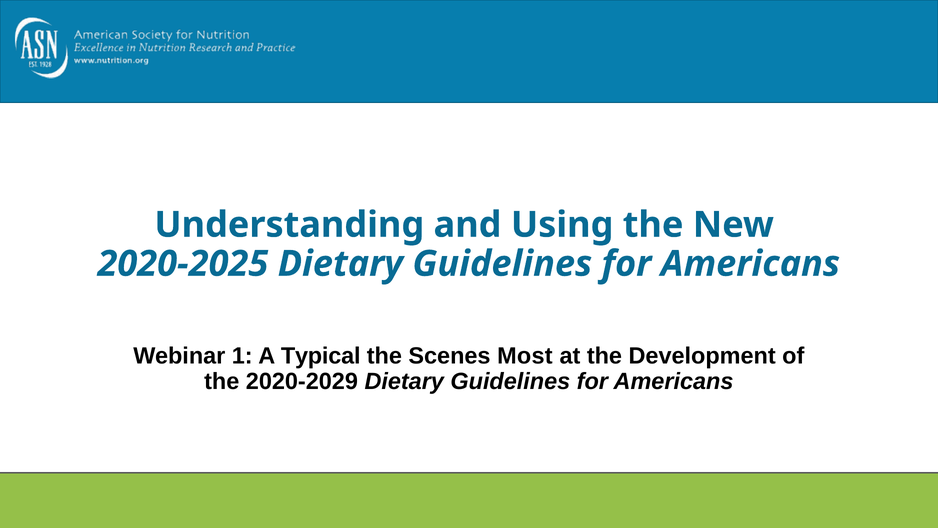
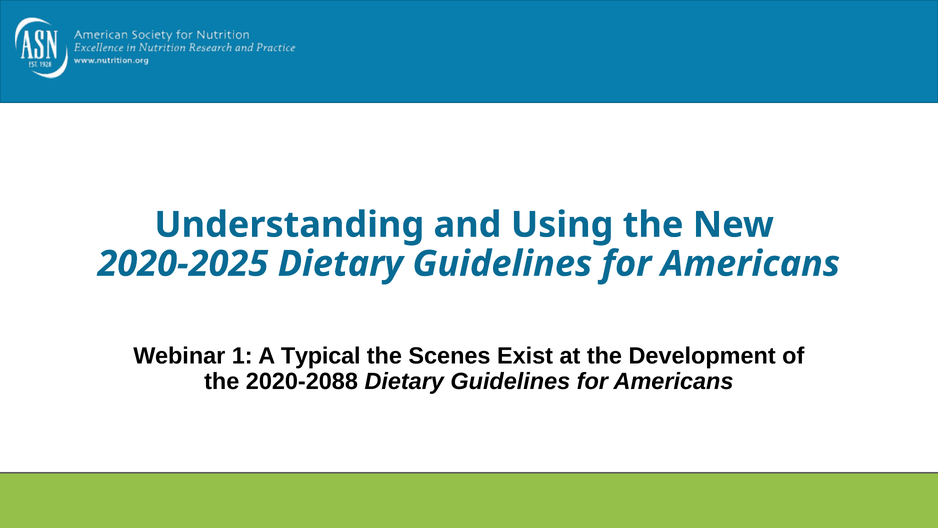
Most: Most -> Exist (525, 356)
2020-2029: 2020-2029 -> 2020-2088 (302, 381)
